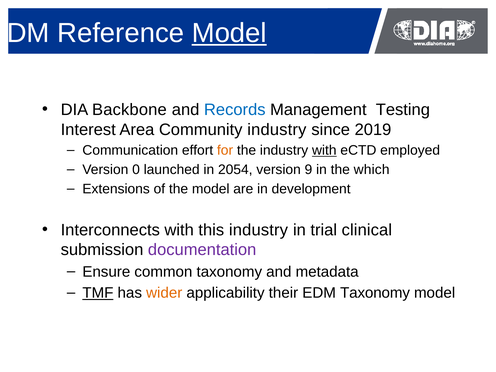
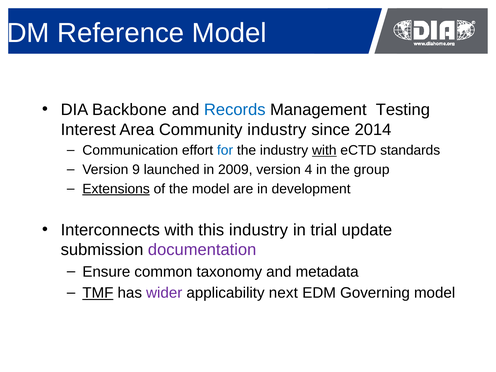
Model underline: present -> none (229, 33)
2019: 2019 -> 2014 (373, 130)
for colour: orange -> blue (225, 150)
employed: employed -> standards (410, 150)
0: 0 -> 9 (136, 170)
2054: 2054 -> 2009 (235, 170)
9: 9 -> 4 (308, 170)
which: which -> group (372, 170)
Extensions underline: none -> present (116, 189)
clinical: clinical -> update (367, 230)
wider colour: orange -> purple (164, 293)
their: their -> next (283, 293)
EDM Taxonomy: Taxonomy -> Governing (375, 293)
